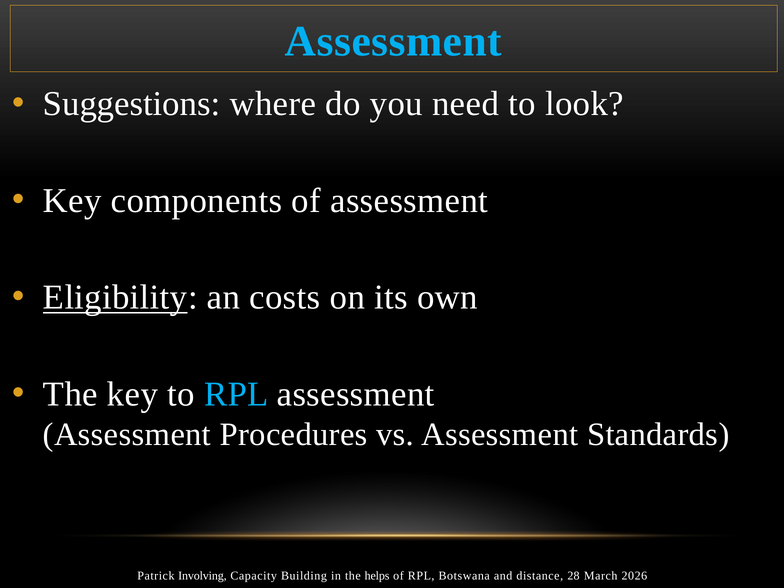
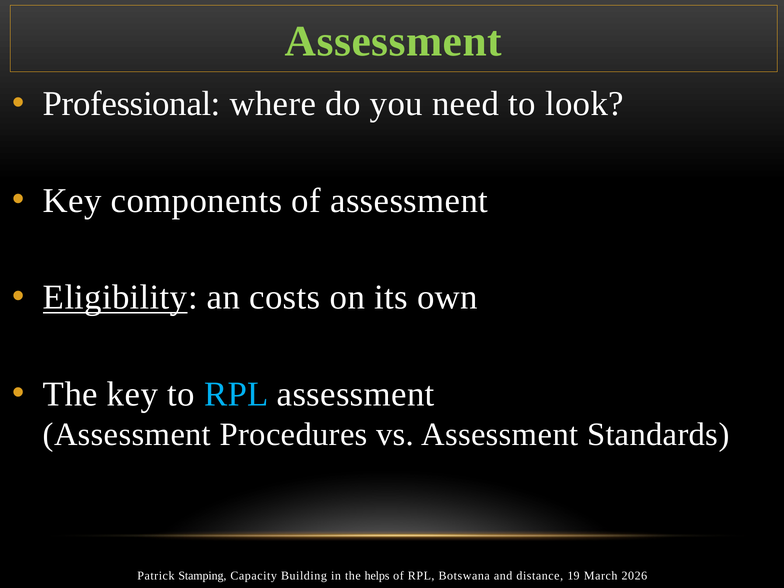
Assessment colour: light blue -> light green (393, 41)
Suggestions: Suggestions -> Professional (132, 104)
Involving: Involving -> Stamping (202, 576)
28: 28 -> 19 (573, 576)
